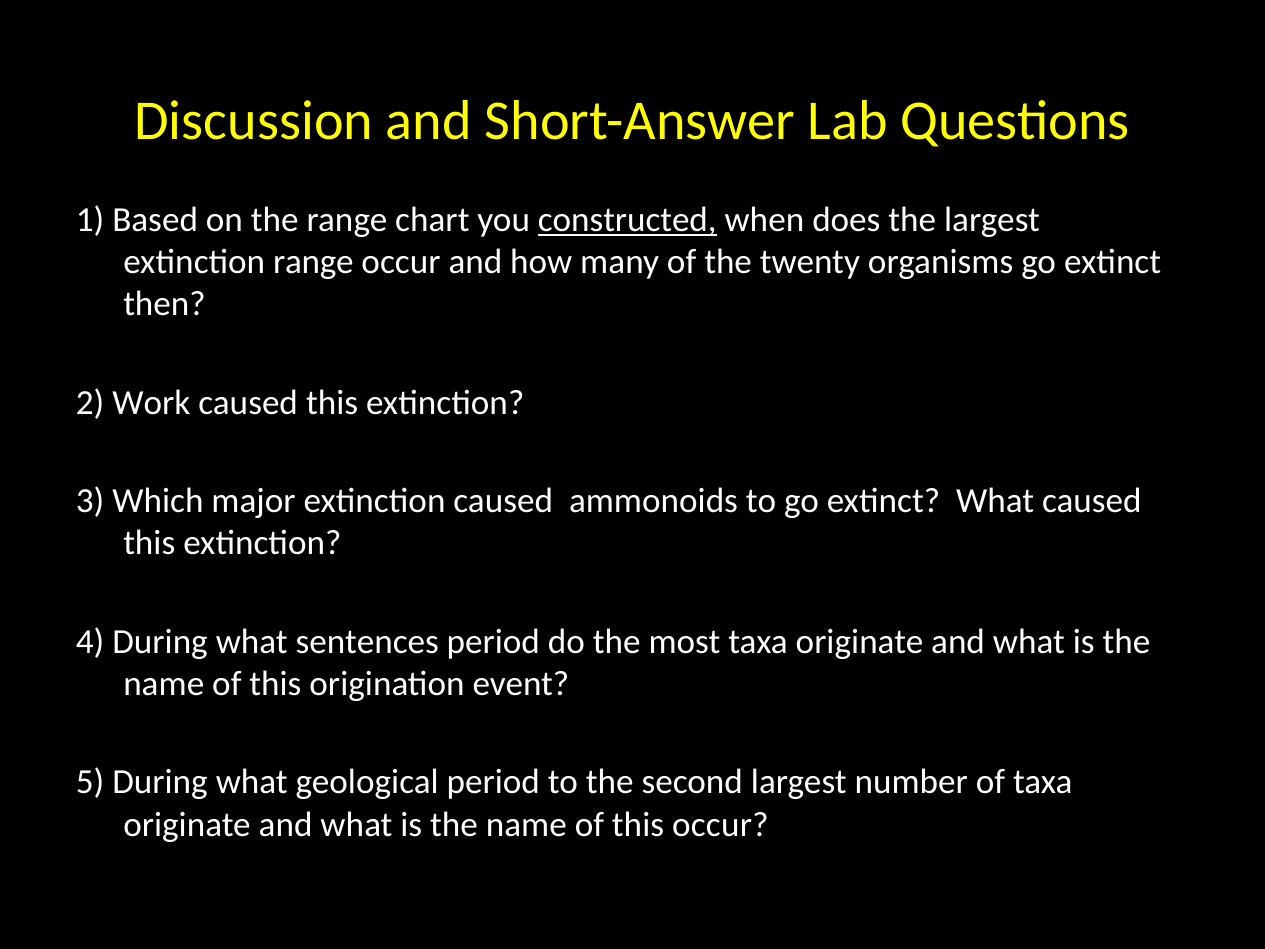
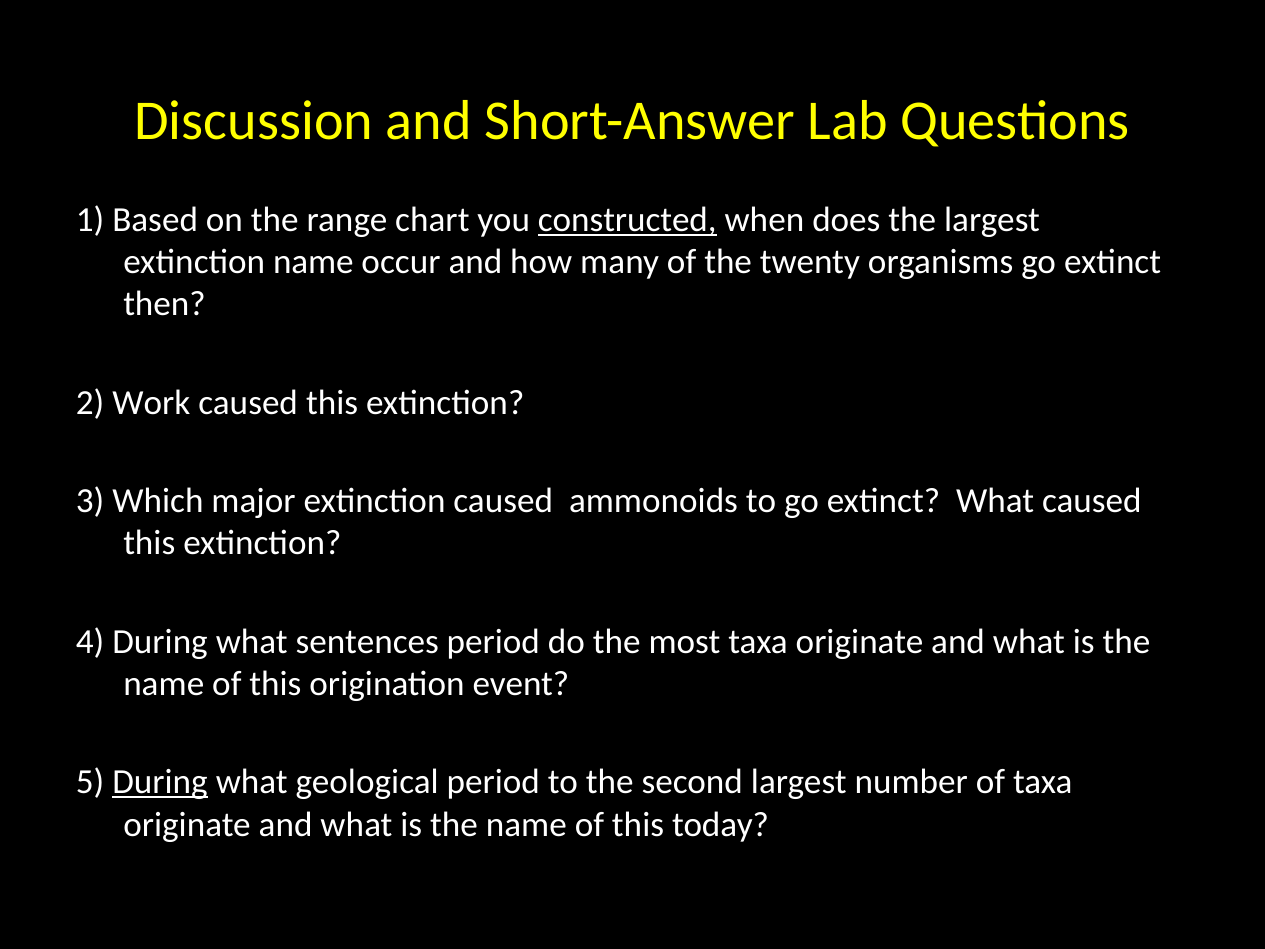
extinction range: range -> name (313, 262)
During underline: none -> present (160, 782)
this occur: occur -> today (721, 824)
